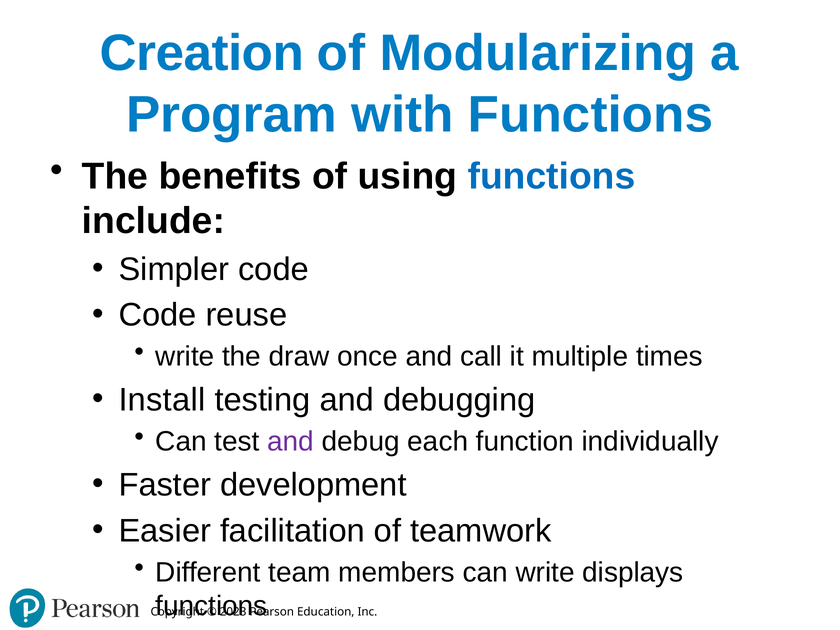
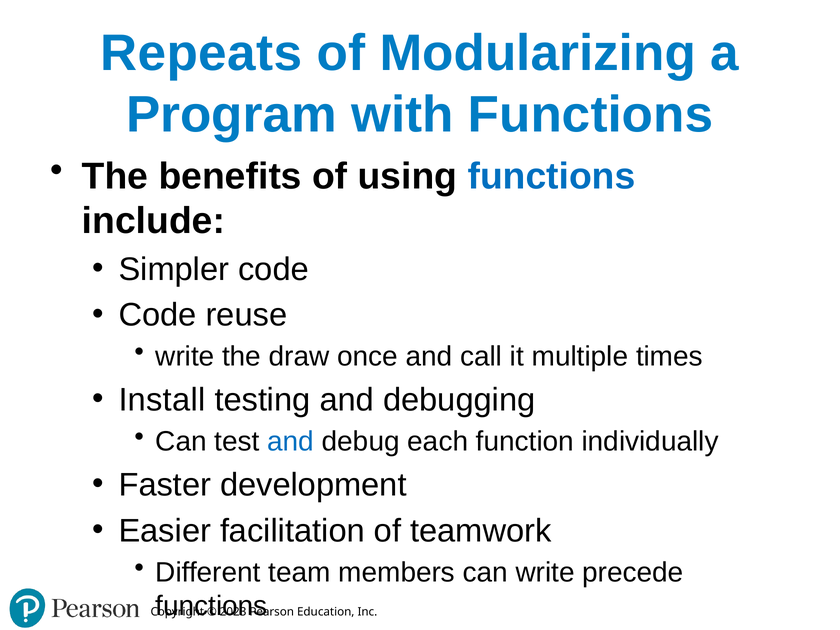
Creation: Creation -> Repeats (201, 53)
and colour: purple -> blue (291, 442)
displays: displays -> precede (633, 572)
